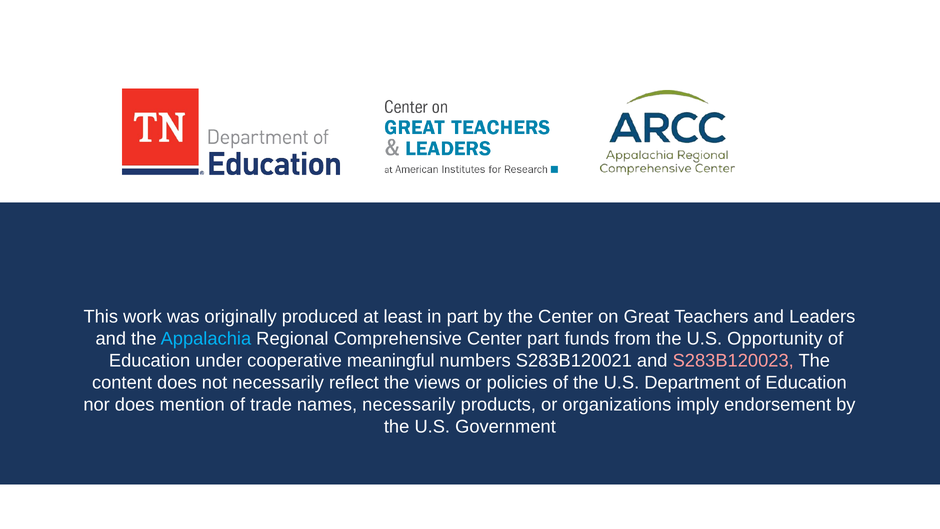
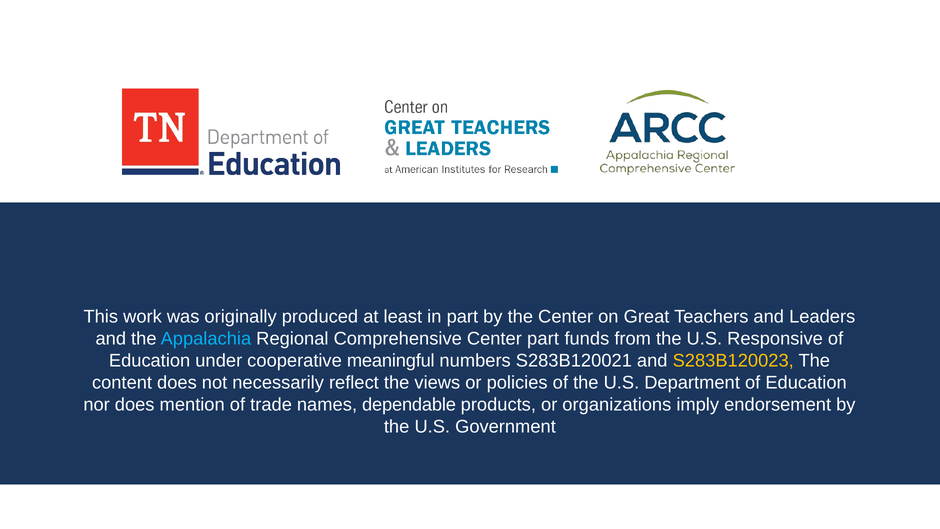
Opportunity: Opportunity -> Responsive (775, 339)
S283B120023 colour: pink -> yellow (733, 360)
names necessarily: necessarily -> dependable (409, 404)
